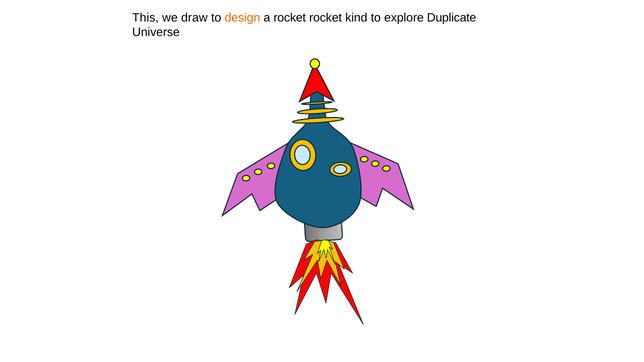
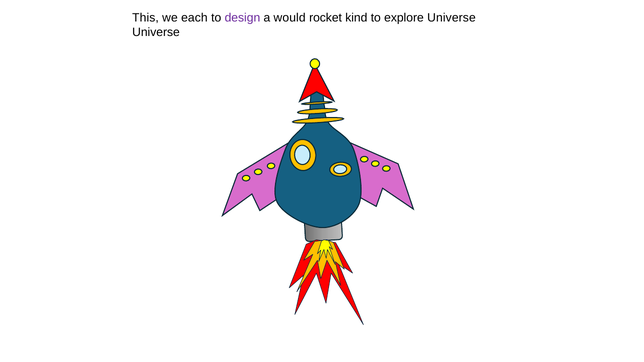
draw: draw -> each (194, 18)
design colour: orange -> purple (242, 18)
a rocket: rocket -> would (290, 18)
explore Duplicate: Duplicate -> Universe (451, 18)
